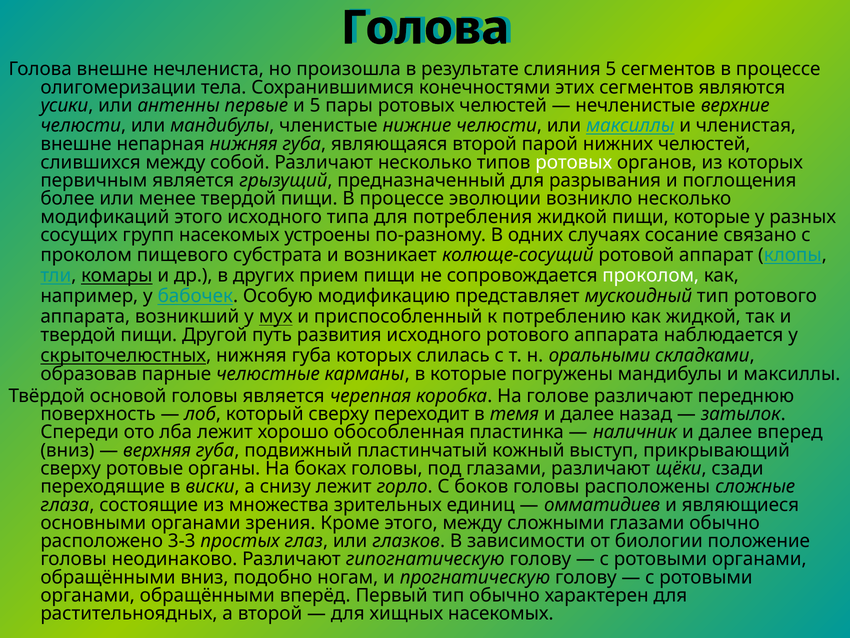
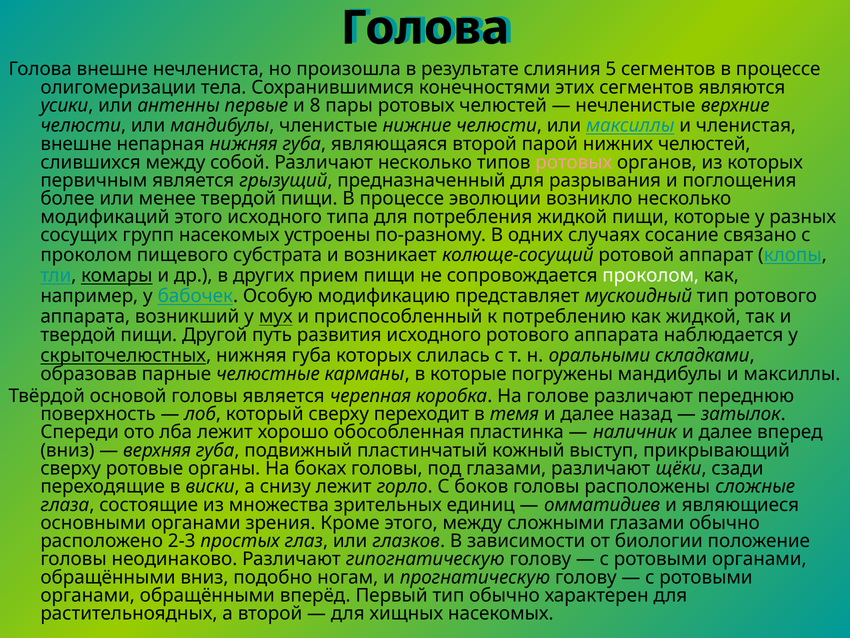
и 5: 5 -> 8 (315, 105)
ротовых colour: white -> pink (574, 162)
3-3: 3-3 -> 2-3 (182, 541)
